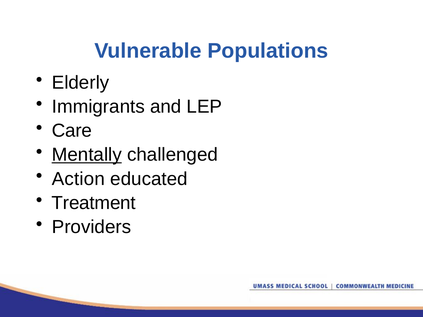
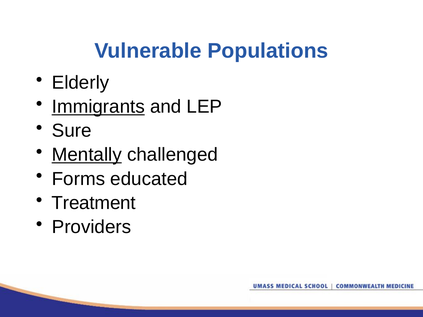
Immigrants underline: none -> present (98, 107)
Care: Care -> Sure (72, 131)
Action: Action -> Forms (78, 179)
